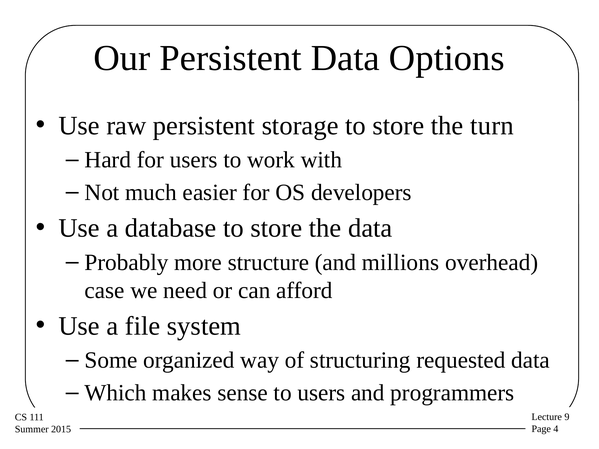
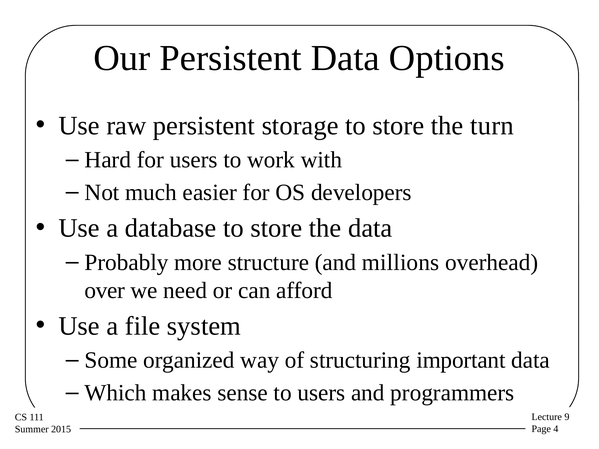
case: case -> over (105, 291)
requested: requested -> important (461, 361)
